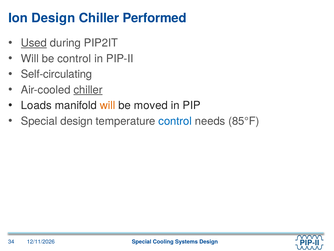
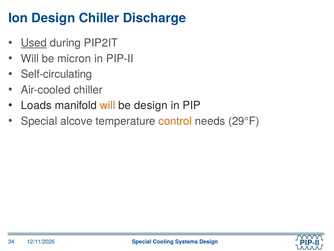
Performed: Performed -> Discharge (154, 18)
be control: control -> micron (74, 59)
chiller underline: present -> none (88, 90)
be moved: moved -> design (151, 105)
Special design: design -> alcove (77, 121)
control colour: blue -> orange (175, 121)
85°F: 85°F -> 29°F (244, 121)
